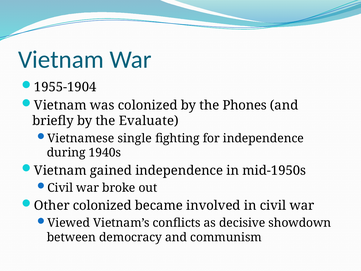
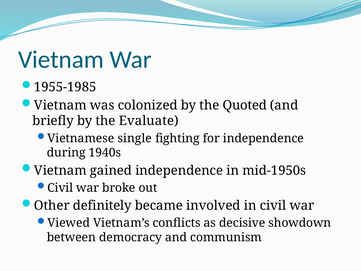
1955-1904: 1955-1904 -> 1955-1985 (65, 87)
Phones: Phones -> Quoted (245, 105)
Other colonized: colonized -> definitely (102, 205)
